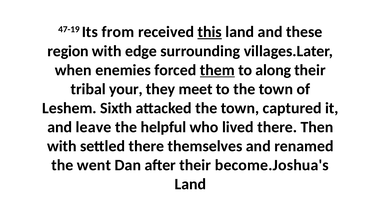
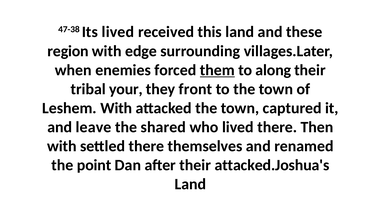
47-19: 47-19 -> 47-38 (69, 30)
Its from: from -> lived (118, 32)
this underline: present -> none (210, 32)
meet: meet -> front (195, 89)
Leshem Sixth: Sixth -> With (116, 108)
helpful: helpful -> shared (163, 127)
went: went -> point (94, 165)
become.Joshua's: become.Joshua's -> attacked.Joshua's (272, 165)
